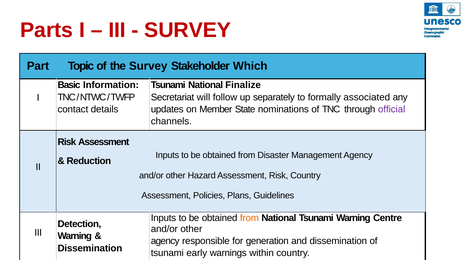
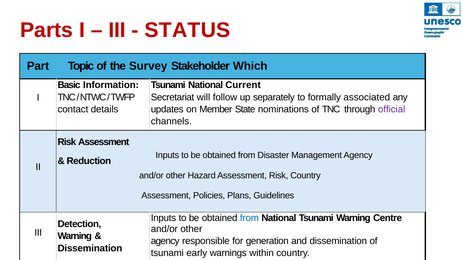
SURVEY: SURVEY -> STATUS (188, 30)
Finalize: Finalize -> Current (243, 85)
from colour: orange -> blue (249, 218)
